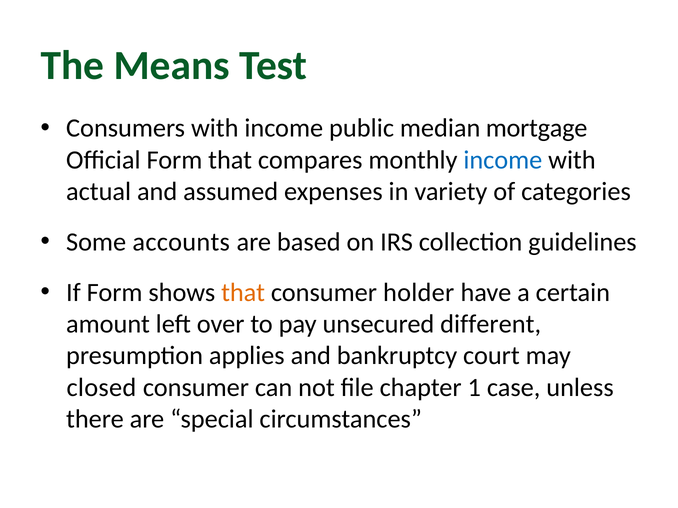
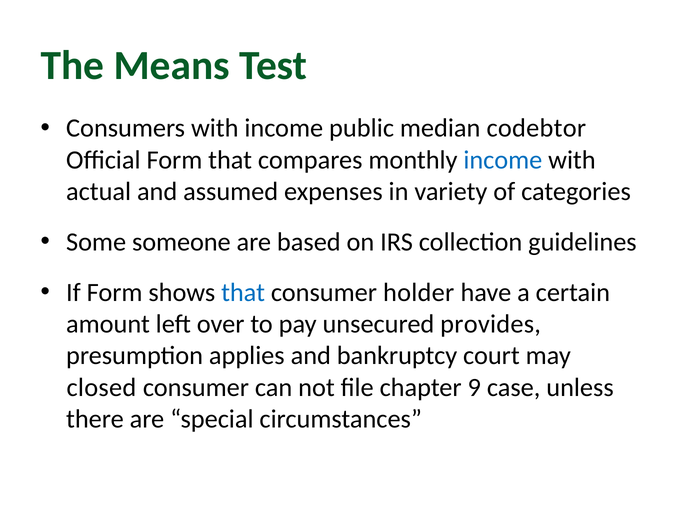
mortgage: mortgage -> codebtor (536, 128)
accounts: accounts -> someone (181, 242)
that colour: orange -> blue (243, 293)
different: different -> provides (491, 324)
1: 1 -> 9 (474, 388)
